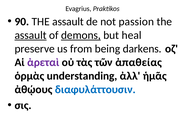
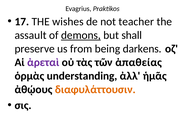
90: 90 -> 17 (22, 22)
assault: assault -> wishes (68, 22)
passion: passion -> teacher (136, 22)
assault underline: present -> none (31, 35)
heal: heal -> shall (132, 35)
διαφυλάττουσιν colour: blue -> orange (95, 89)
